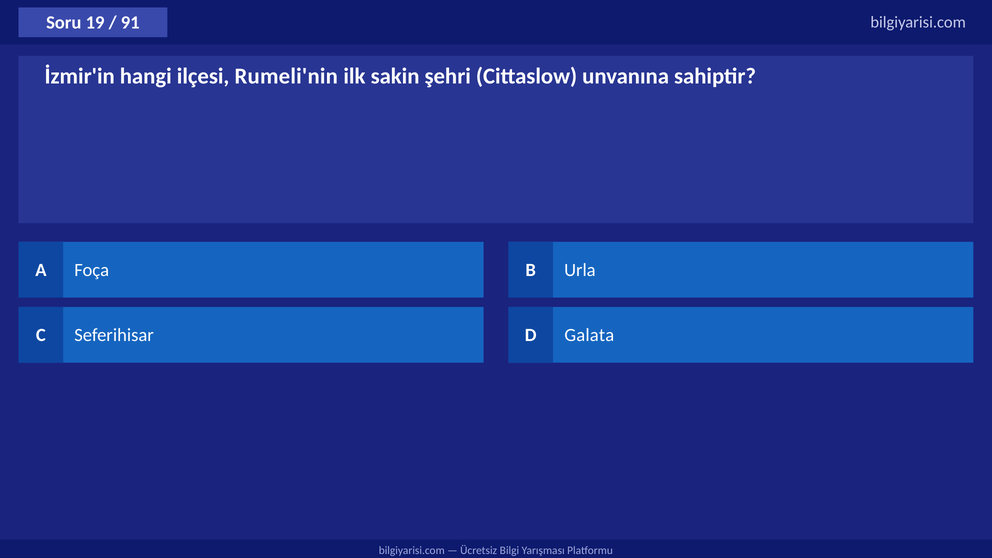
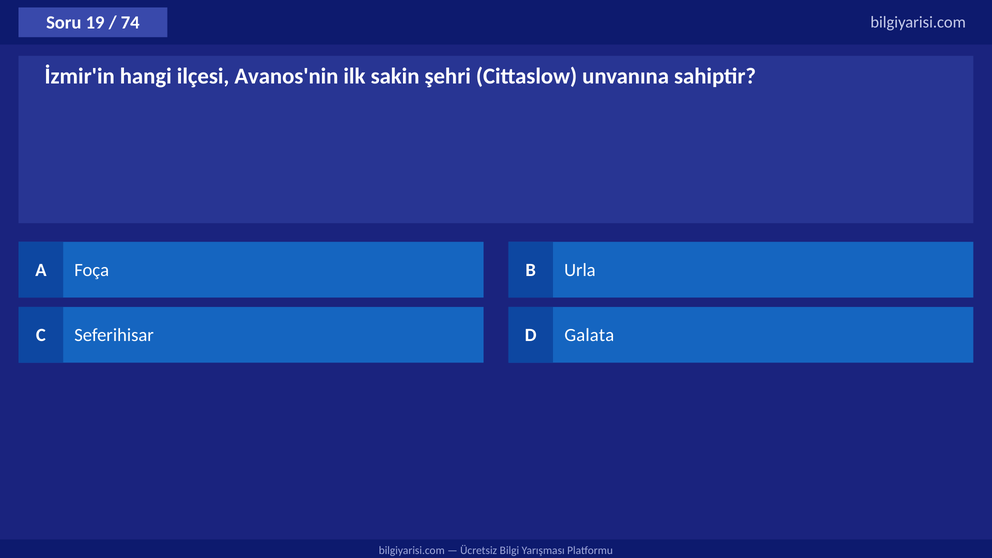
91: 91 -> 74 (130, 23)
Rumeli'nin: Rumeli'nin -> Avanos'nin (286, 76)
